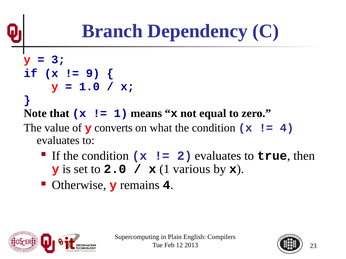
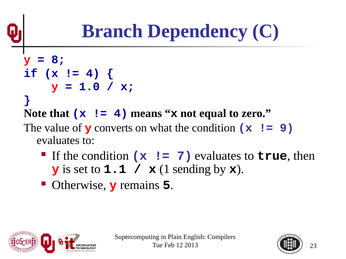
3: 3 -> 8 (58, 60)
9: 9 -> 4 (93, 73)
1: 1 -> 4 (121, 114)
4: 4 -> 9 (287, 128)
2: 2 -> 7 (185, 156)
2.0: 2.0 -> 1.1 (115, 169)
various: various -> sending (192, 169)
remains 4: 4 -> 5 (167, 185)
